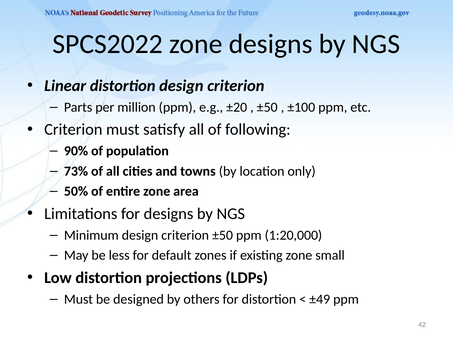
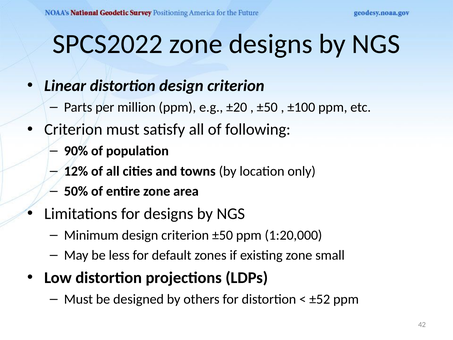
73%: 73% -> 12% (76, 171)
±49: ±49 -> ±52 (320, 299)
